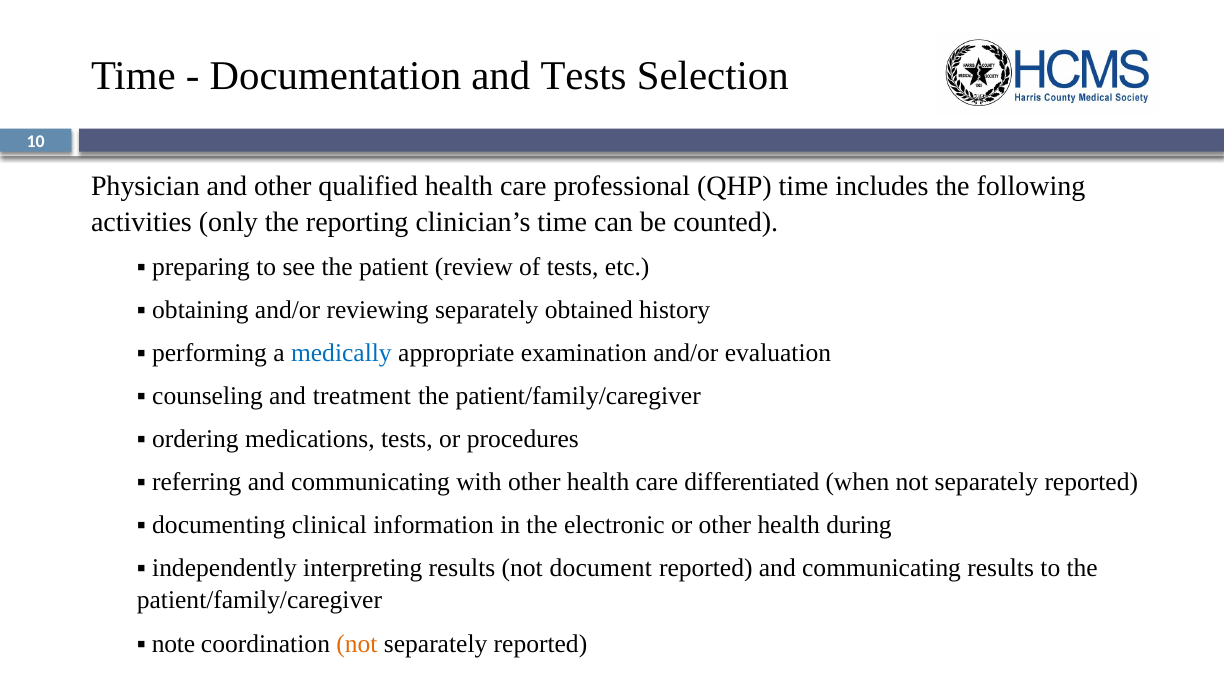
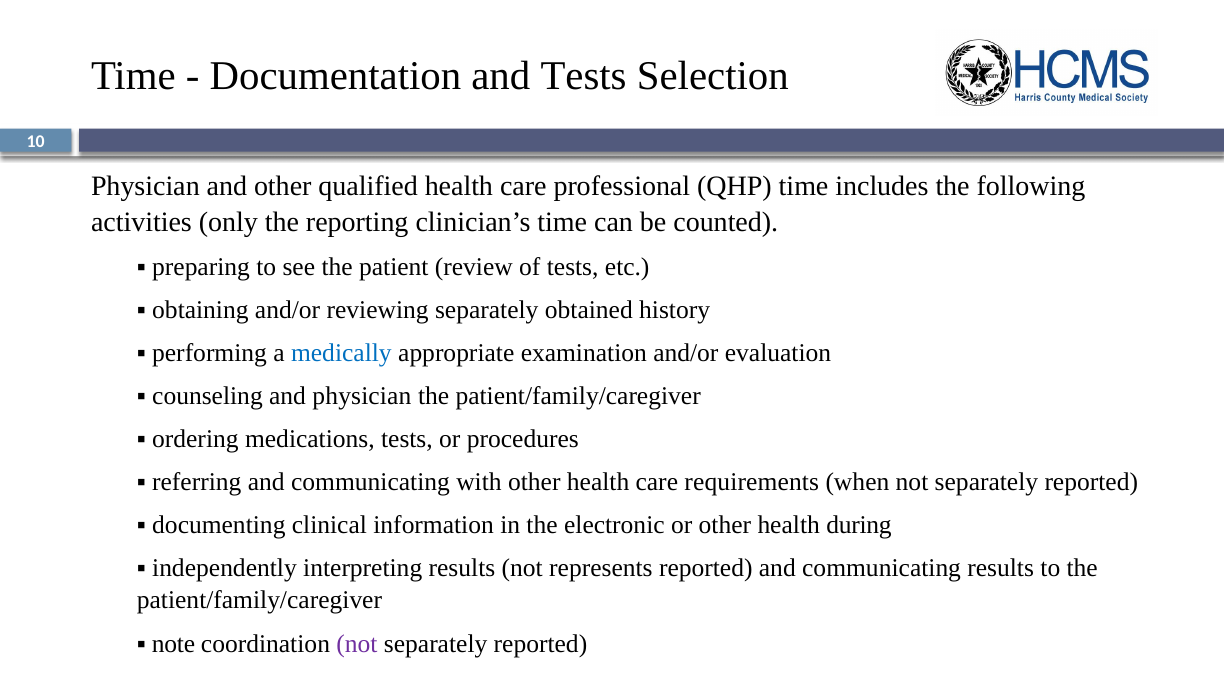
and treatment: treatment -> physician (362, 395)
differentiated: differentiated -> requirements (752, 481)
document: document -> represents (601, 567)
not colour: orange -> purple (357, 643)
